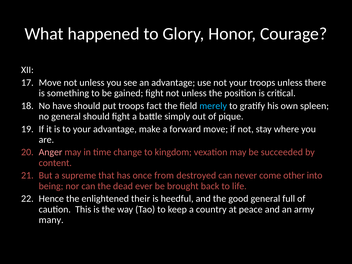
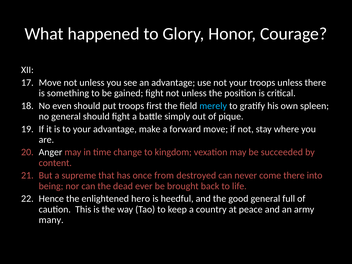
have: have -> even (62, 106)
fact: fact -> first (154, 106)
Anger colour: pink -> white (51, 152)
come other: other -> there (294, 175)
their: their -> hero (141, 199)
